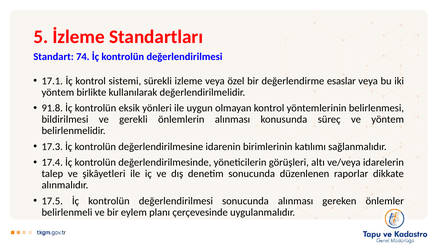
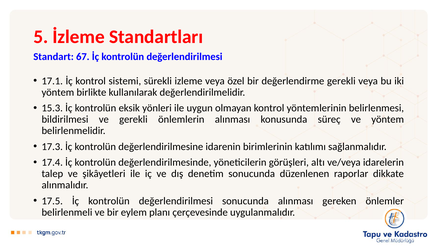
74: 74 -> 67 (83, 57)
değerlendirme esaslar: esaslar -> gerekli (341, 81)
91.8: 91.8 -> 15.3 (52, 108)
